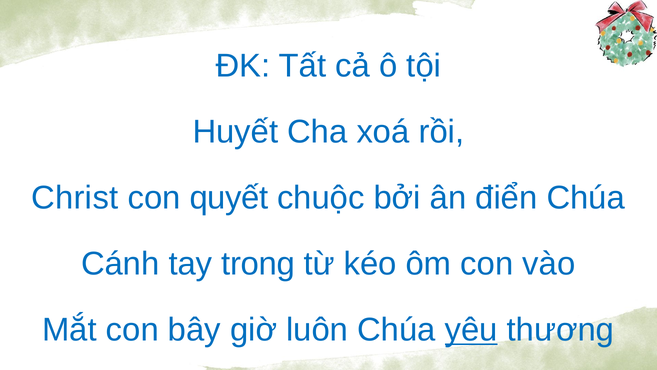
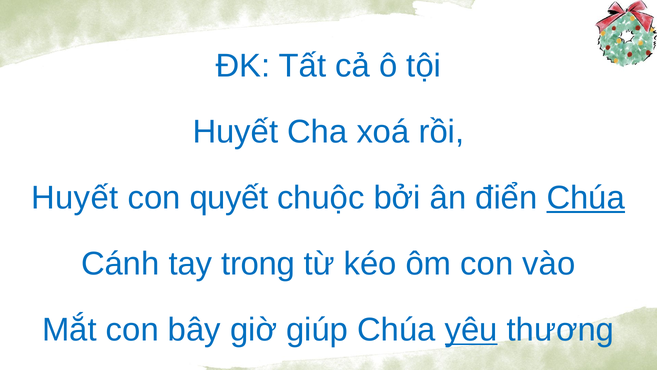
Christ: Christ -> Huyết (75, 198)
Chúa underline: none -> present (586, 198)
luôn: luôn -> giúp (317, 330)
